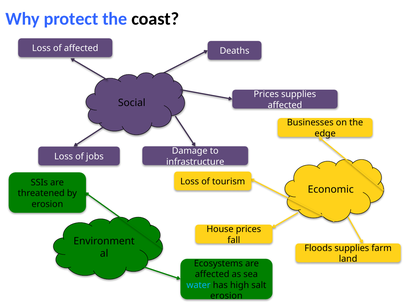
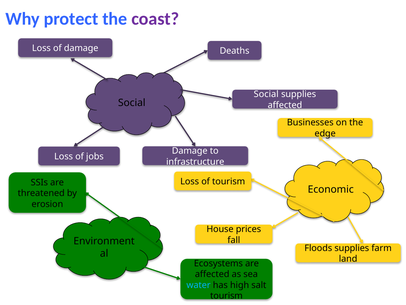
coast colour: black -> purple (155, 19)
of affected: affected -> damage (81, 48)
Prices: Prices -> Social (266, 94)
erosion: erosion -> tourism (226, 295)
